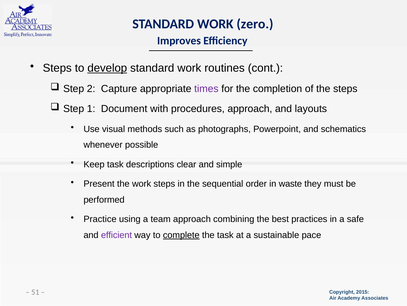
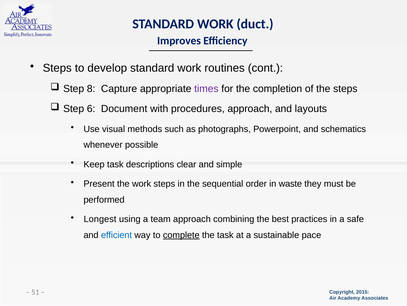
zero: zero -> duct (255, 24)
develop underline: present -> none (107, 68)
2: 2 -> 8 (91, 89)
1: 1 -> 6 (91, 109)
Practice: Practice -> Longest (100, 219)
efficient colour: purple -> blue (116, 235)
